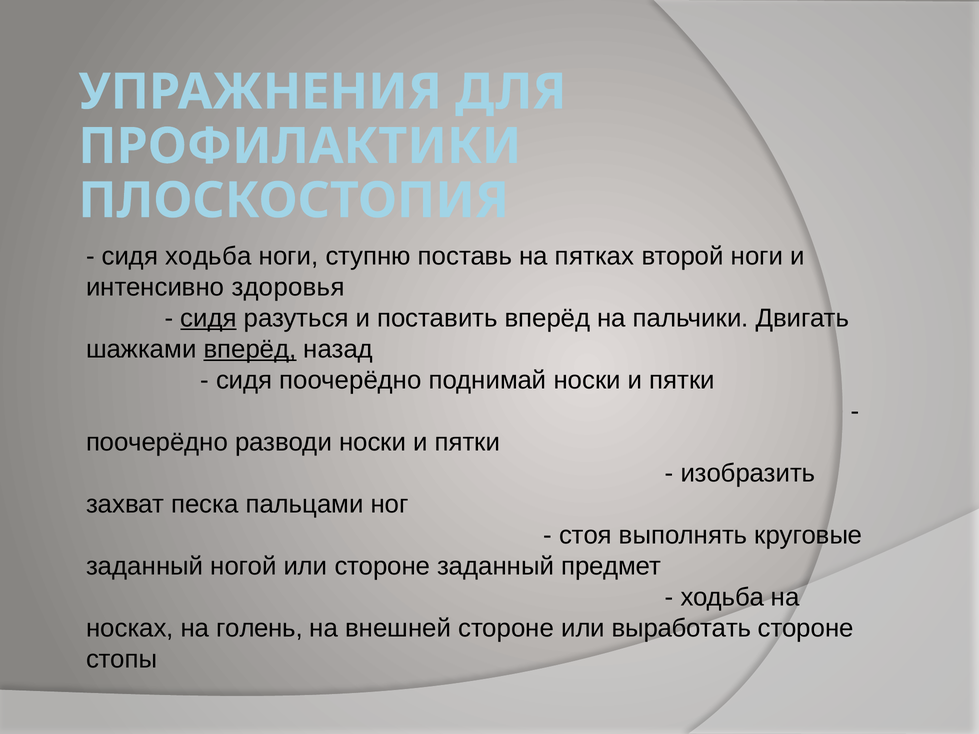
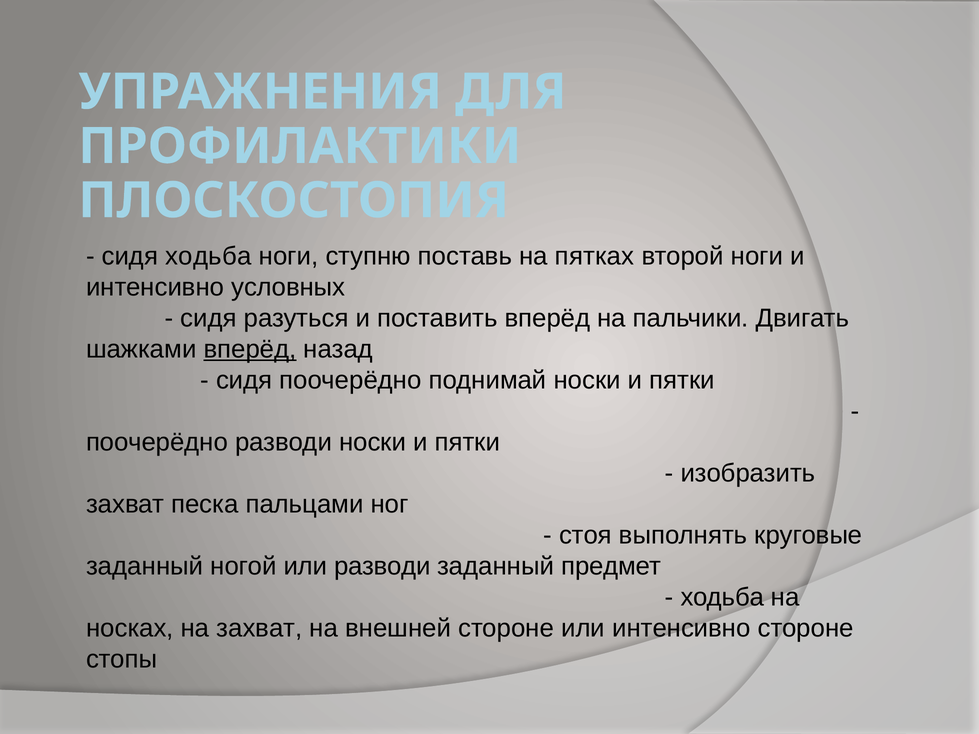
здоровья: здоровья -> условных (288, 287)
сидя underline: present -> none (209, 318)
или стороне: стороне -> разводи (382, 566)
на голень: голень -> захват (259, 628)
или выработать: выработать -> интенсивно (681, 628)
